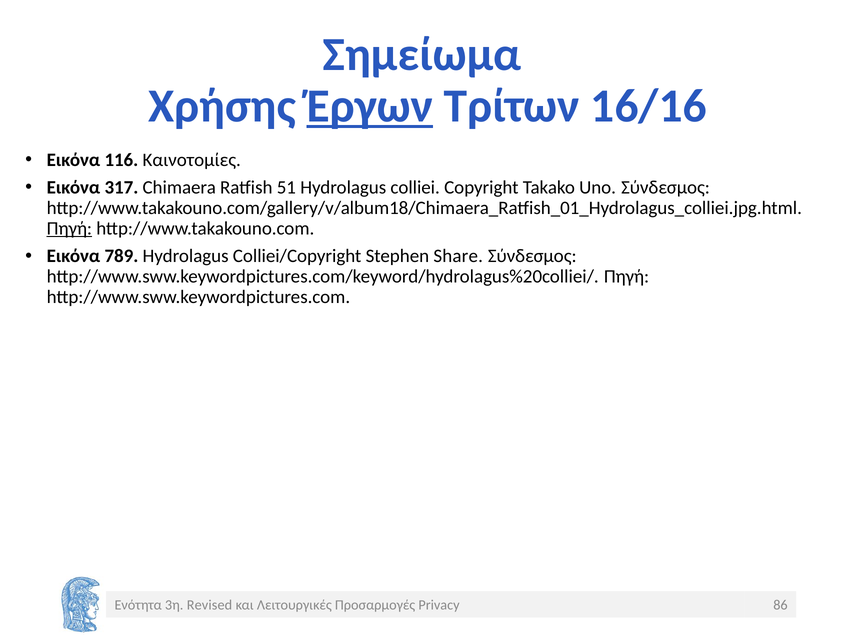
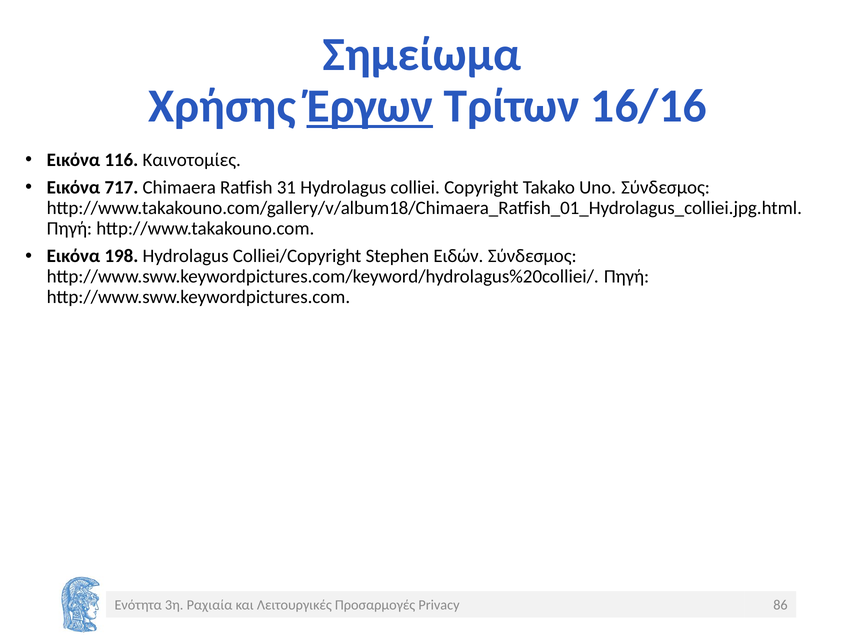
317: 317 -> 717 (121, 188)
51: 51 -> 31 (286, 188)
Πηγή underline: present -> none (69, 229)
789: 789 -> 198 (121, 256)
Share: Share -> Ειδών (458, 256)
Revised: Revised -> Ραχιαία (210, 605)
